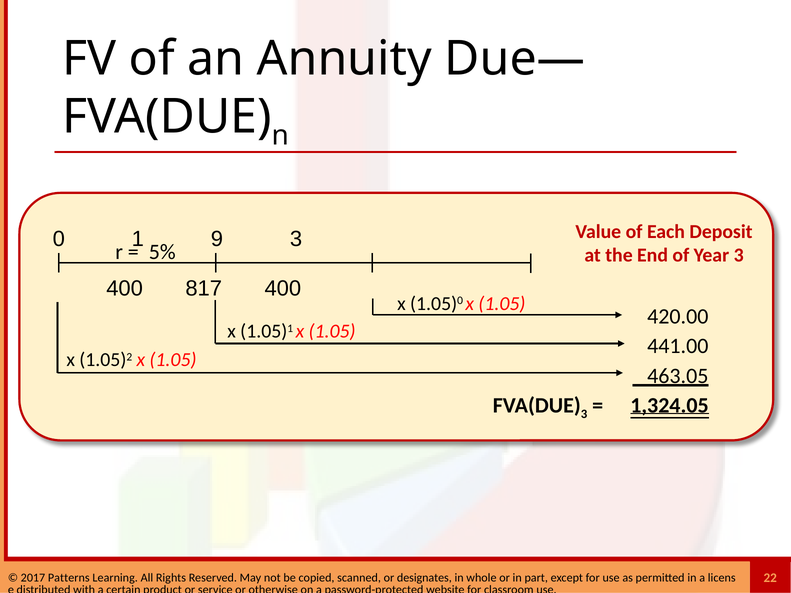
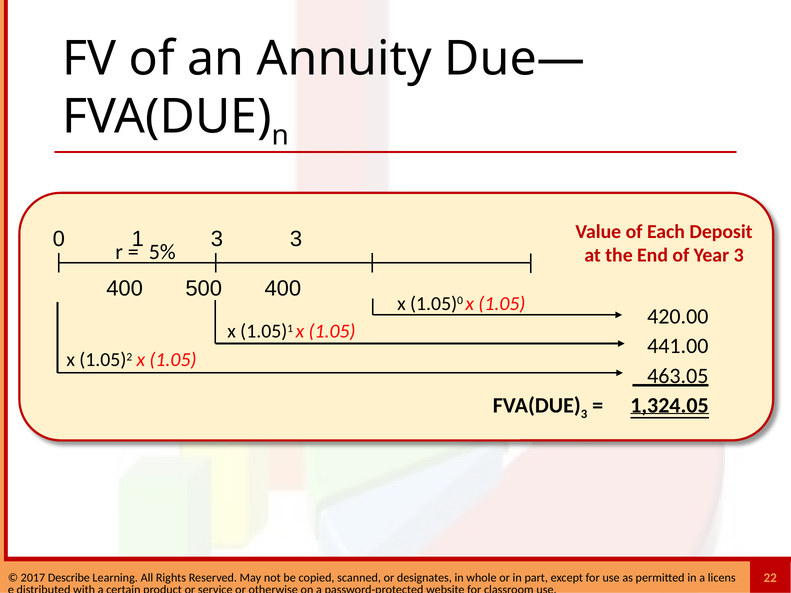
1 9: 9 -> 3 (217, 239)
817: 817 -> 500 (204, 288)
Patterns: Patterns -> Describe (69, 578)
